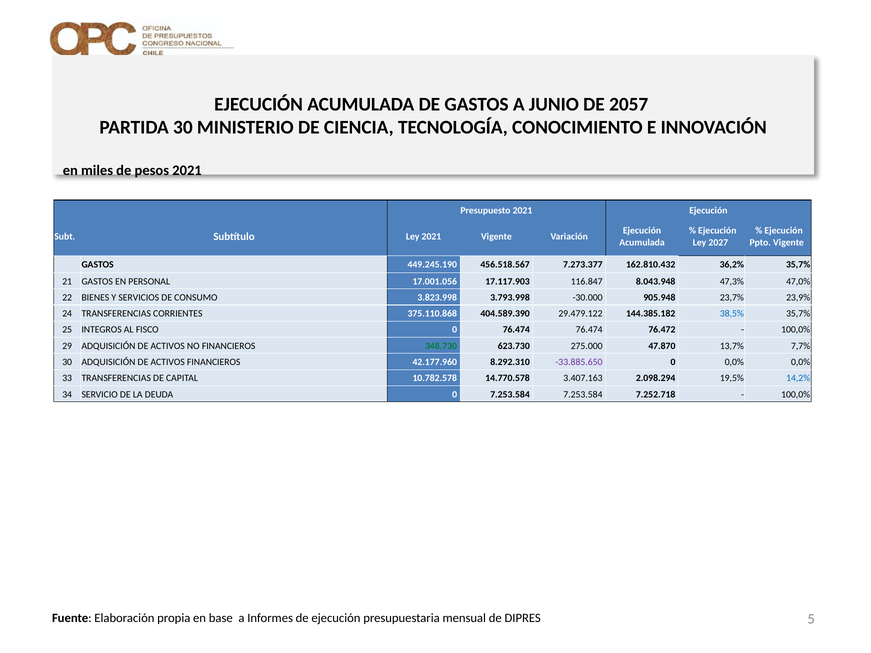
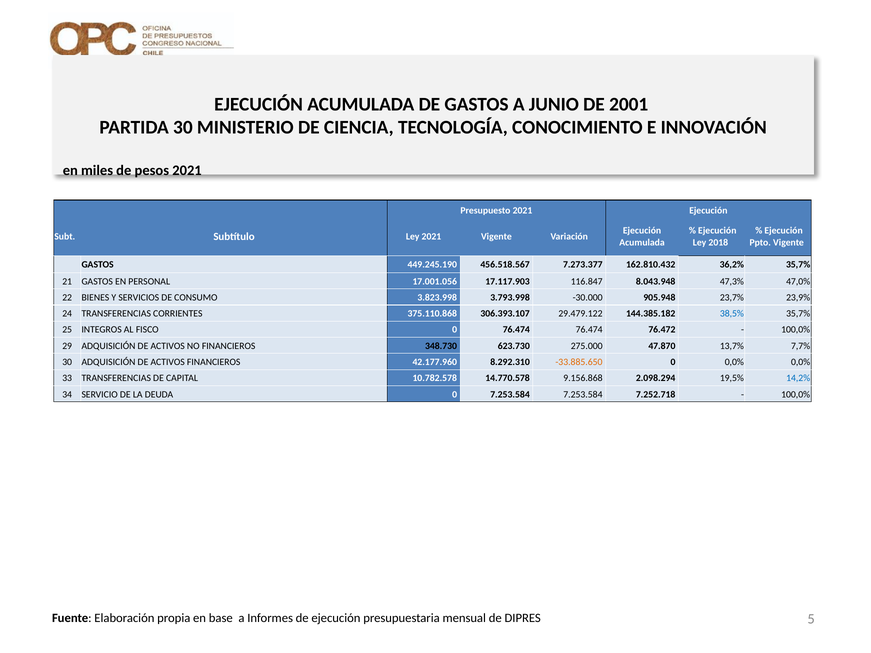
2057: 2057 -> 2001 (629, 104)
2027: 2027 -> 2018 (718, 243)
404.589.390: 404.589.390 -> 306.393.107 (505, 314)
348.730 colour: green -> black (441, 346)
-33.885.650 colour: purple -> orange (579, 362)
3.407.163: 3.407.163 -> 9.156.868 (583, 378)
